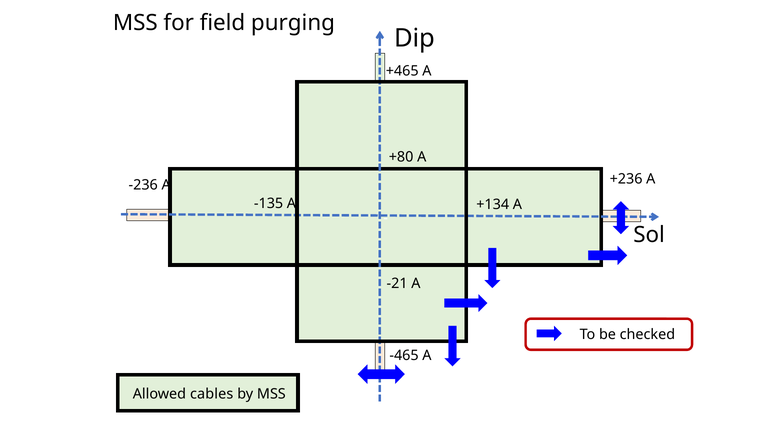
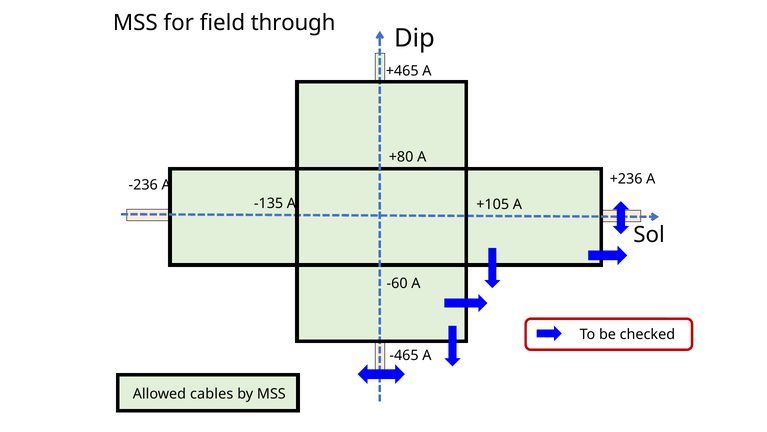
purging: purging -> through (293, 23)
+134: +134 -> +105 (493, 204)
-21: -21 -> -60 (397, 283)
